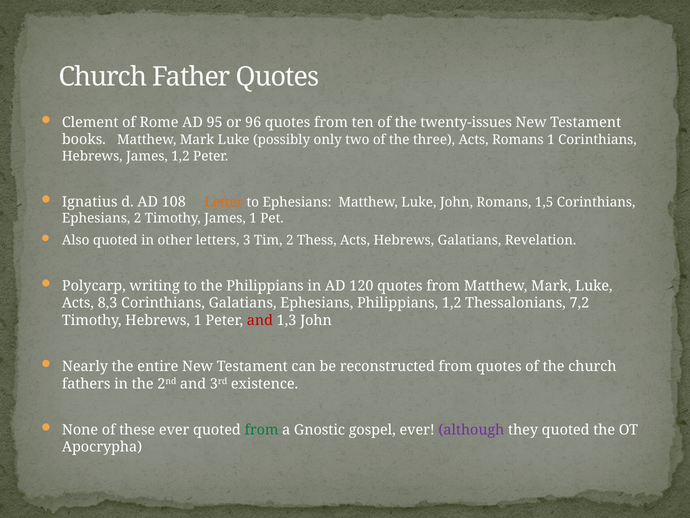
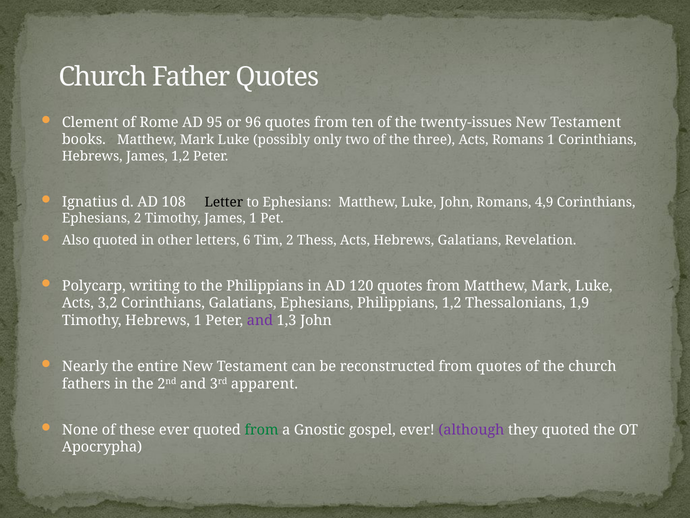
Letter colour: orange -> black (224, 202)
1,5: 1,5 -> 4,9 (544, 202)
3: 3 -> 6 (247, 240)
8,3: 8,3 -> 3,2 (108, 303)
7,2: 7,2 -> 1,9 (579, 303)
and colour: red -> purple (260, 320)
existence: existence -> apparent (264, 383)
